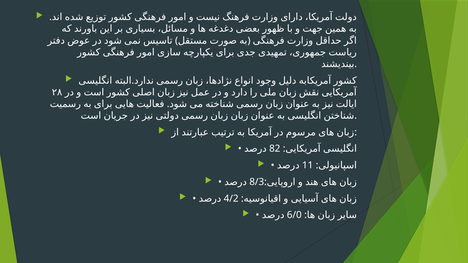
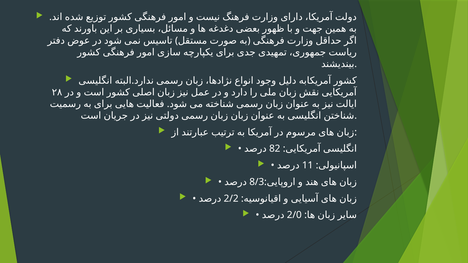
4/2: 4/2 -> 2/2 (231, 199)
6/0: 6/0 -> 2/0 (294, 215)
